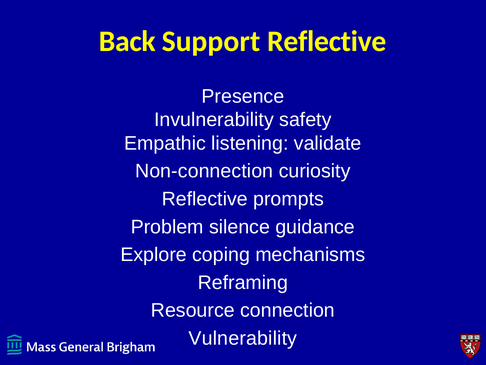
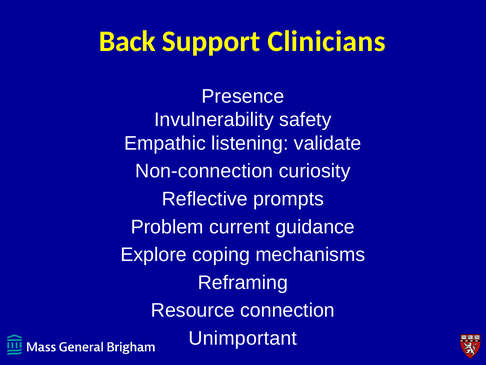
Support Reflective: Reflective -> Clinicians (326, 41)
silence: silence -> current (240, 227)
Vulnerability: Vulnerability -> Unimportant (243, 338)
